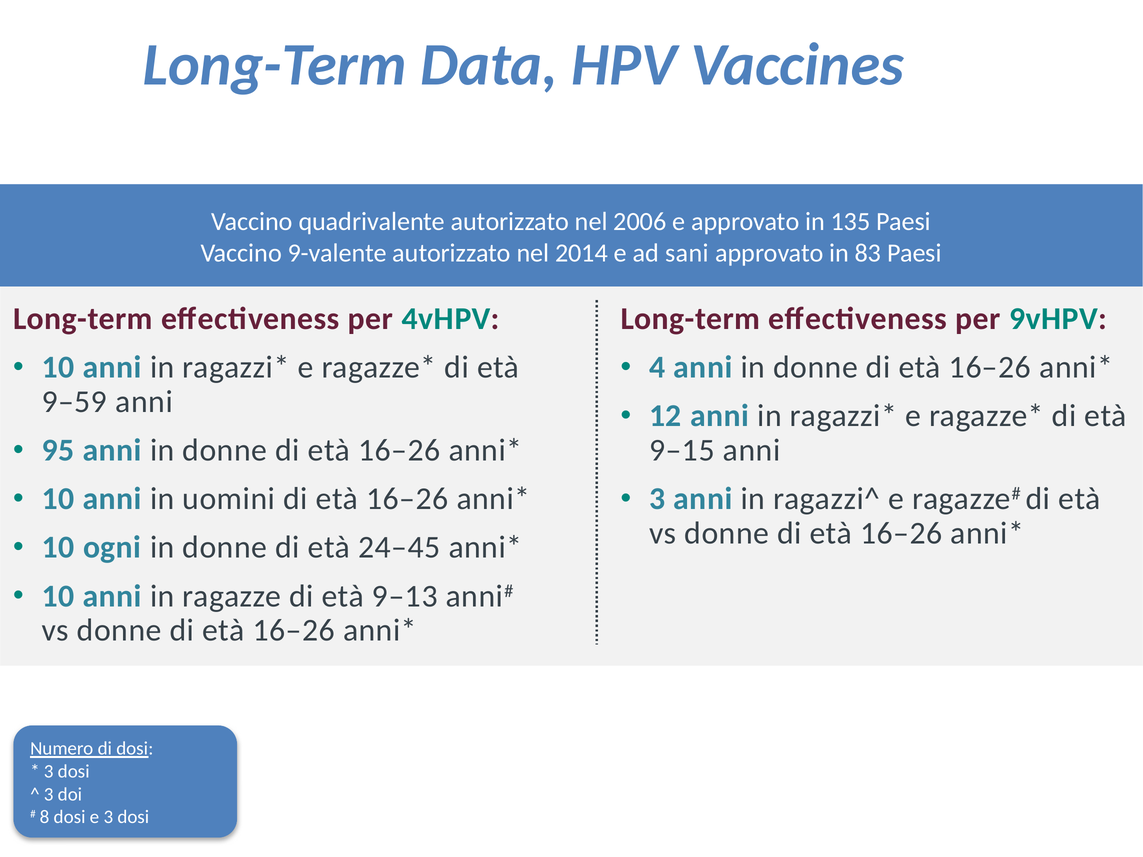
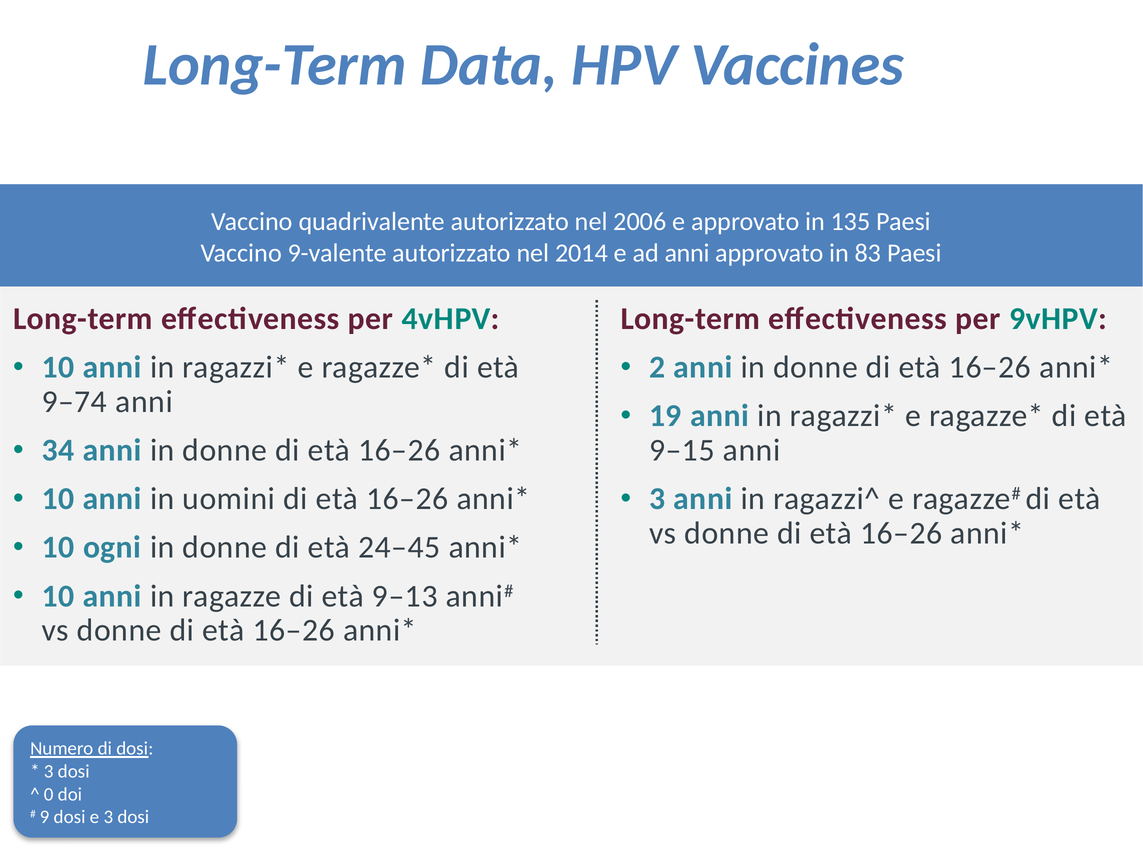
ad sani: sani -> anni (687, 253)
4: 4 -> 2 (657, 367)
9–59: 9–59 -> 9–74 (74, 402)
12: 12 -> 19 (665, 416)
95: 95 -> 34 (58, 450)
3: 3 -> 0 (49, 794)
8: 8 -> 9 (45, 817)
